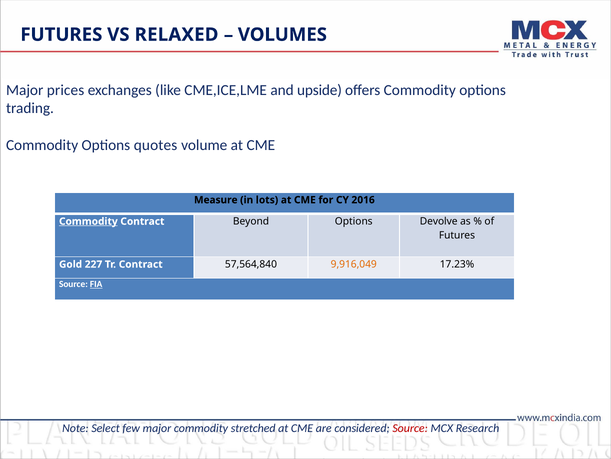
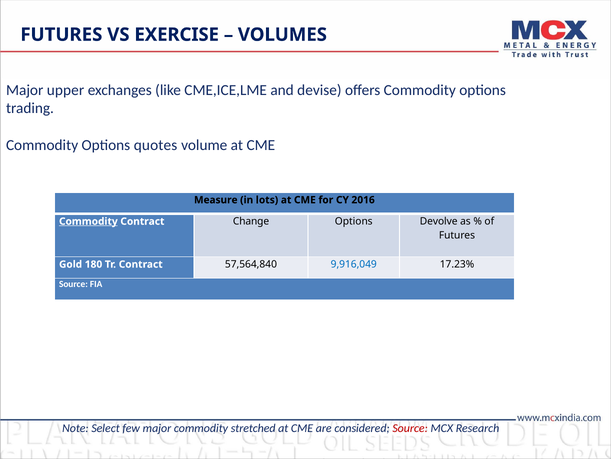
RELAXED: RELAXED -> EXERCISE (177, 35)
prices: prices -> upper (66, 90)
upside: upside -> devise (319, 90)
Beyond: Beyond -> Change (251, 221)
227: 227 -> 180 (93, 264)
9,916,049 colour: orange -> blue (354, 264)
FIA underline: present -> none (96, 284)
